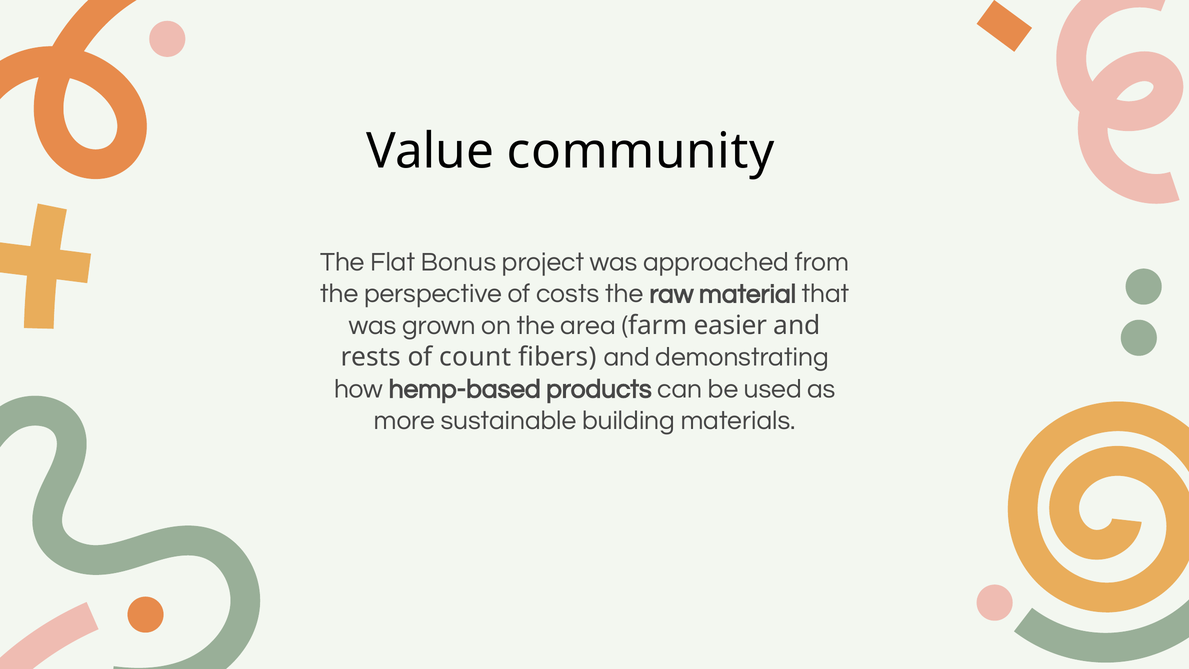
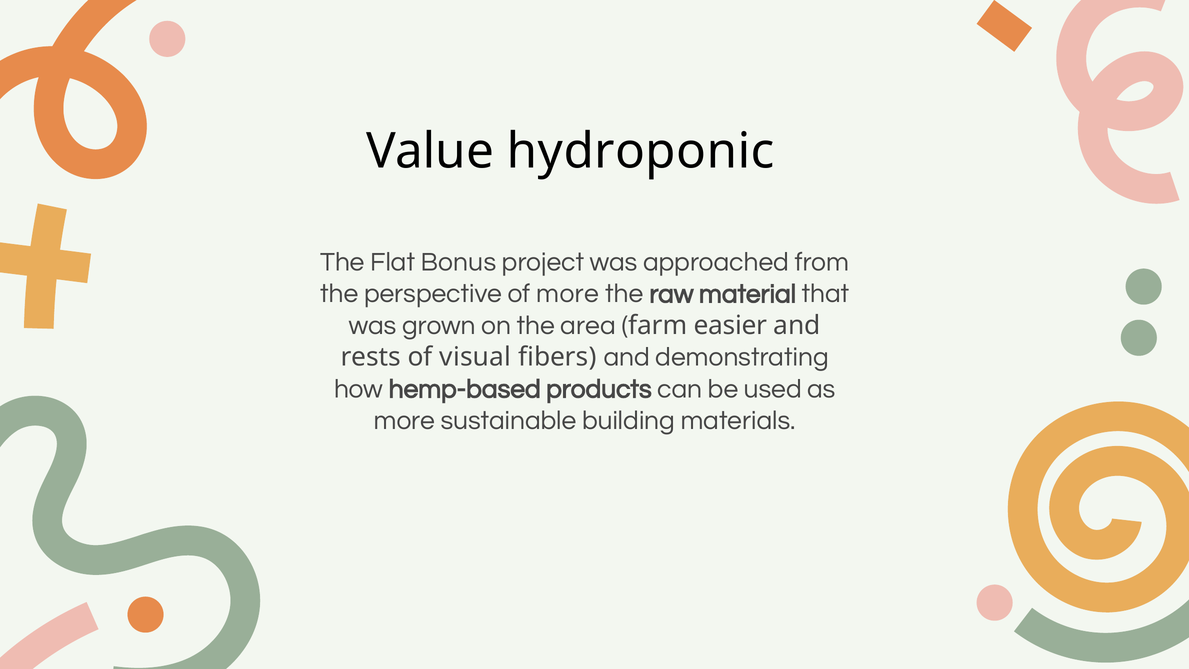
community: community -> hydroponic (641, 152)
of costs: costs -> more (568, 294)
count: count -> visual (475, 357)
